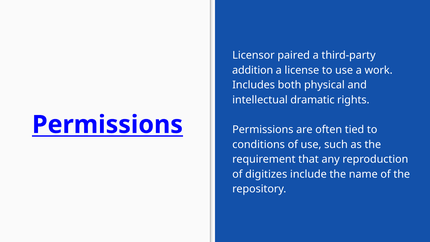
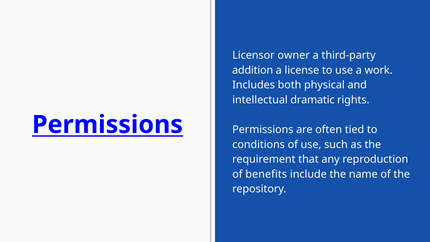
paired: paired -> owner (294, 55)
digitizes: digitizes -> benefits (266, 174)
